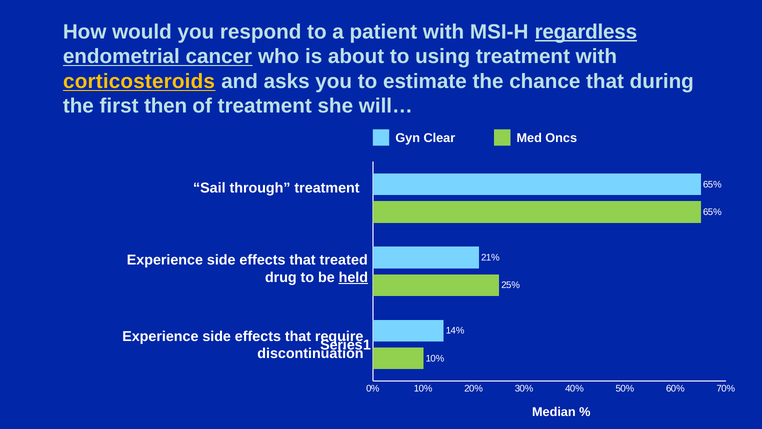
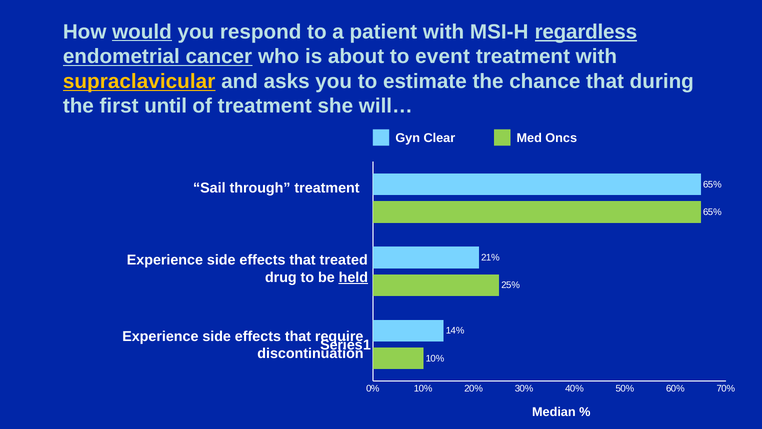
would underline: none -> present (142, 32)
using: using -> event (443, 56)
corticosteroids: corticosteroids -> supraclavicular (139, 81)
then: then -> until (166, 106)
